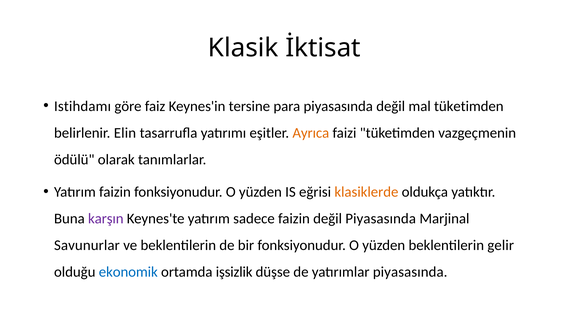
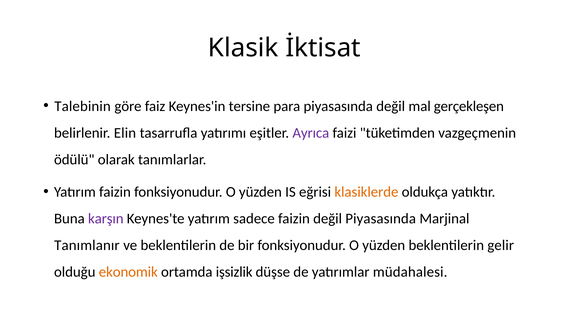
Istihdamı: Istihdamı -> Talebinin (83, 106)
mal tüketimden: tüketimden -> gerçekleşen (469, 106)
Ayrıca colour: orange -> purple (311, 133)
Savunurlar: Savunurlar -> Tanımlanır (87, 245)
ekonomik colour: blue -> orange (128, 272)
yatırımlar piyasasında: piyasasında -> müdahalesi (410, 272)
